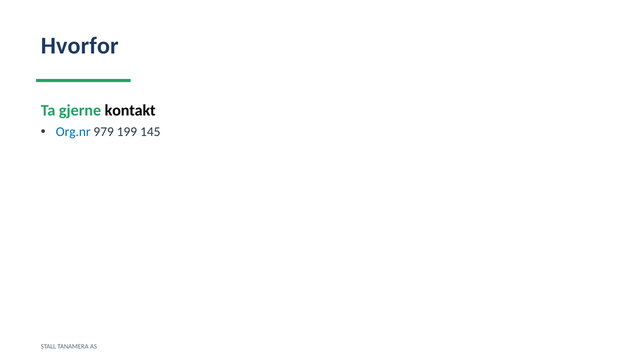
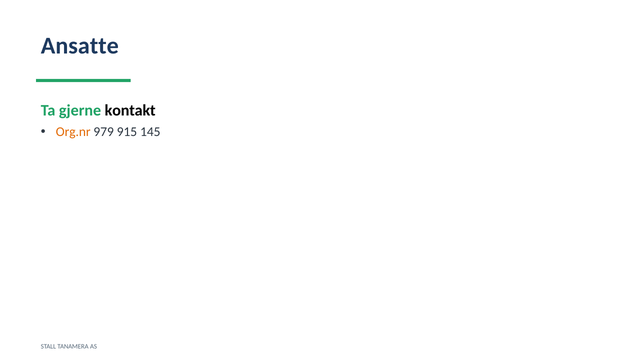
Hvorfor: Hvorfor -> Ansatte (80, 46)
Org.nr colour: blue -> orange (73, 132)
199: 199 -> 915 (127, 132)
